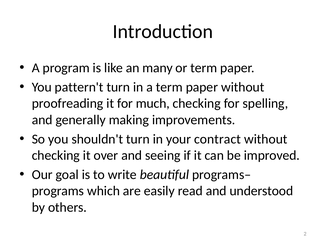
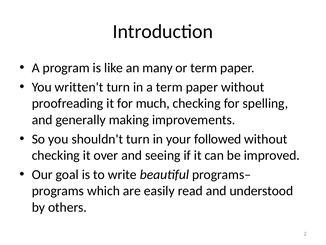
pattern't: pattern't -> written't (79, 87)
contract: contract -> followed (218, 139)
